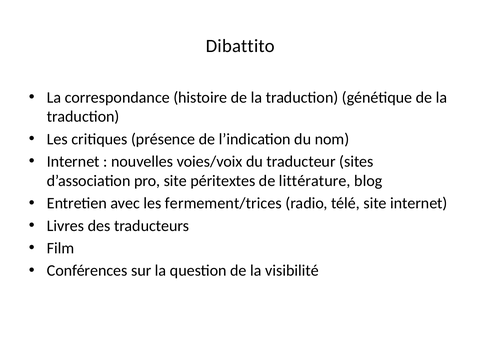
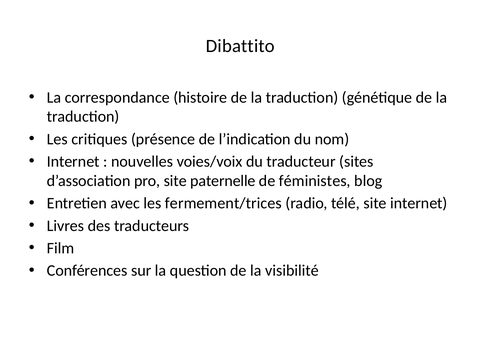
péritextes: péritextes -> paternelle (223, 181)
littérature: littérature -> féministes (315, 181)
